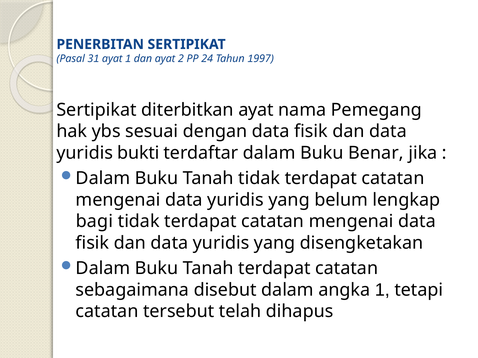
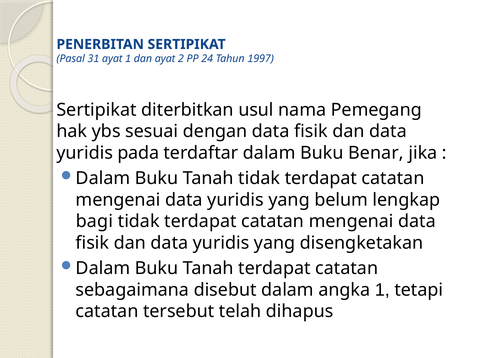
diterbitkan ayat: ayat -> usul (256, 110)
bukti: bukti -> pada (138, 153)
